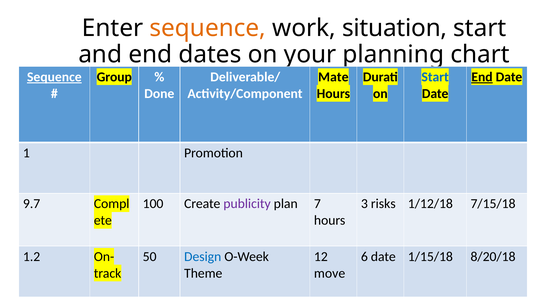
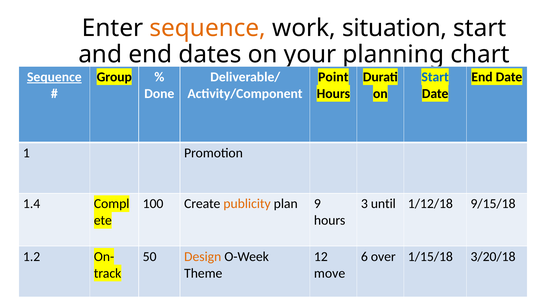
Mate: Mate -> Point (333, 77)
End underline: present -> none (482, 77)
9.7: 9.7 -> 1.4 (32, 204)
publicity colour: purple -> orange (247, 204)
7: 7 -> 9 (317, 204)
risks: risks -> until (383, 204)
7/15/18: 7/15/18 -> 9/15/18 (493, 204)
Design colour: blue -> orange (203, 256)
6 date: date -> over (383, 256)
8/20/18: 8/20/18 -> 3/20/18 (493, 256)
